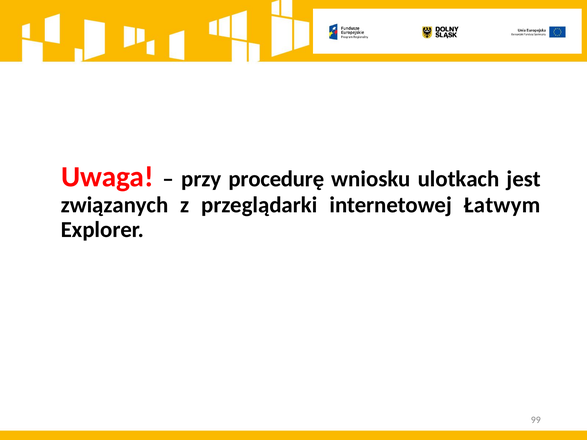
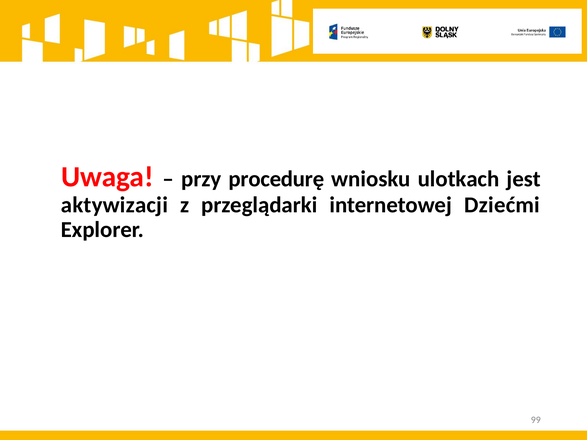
związanych: związanych -> aktywizacji (114, 205)
Łatwym: Łatwym -> Dziećmi (502, 205)
